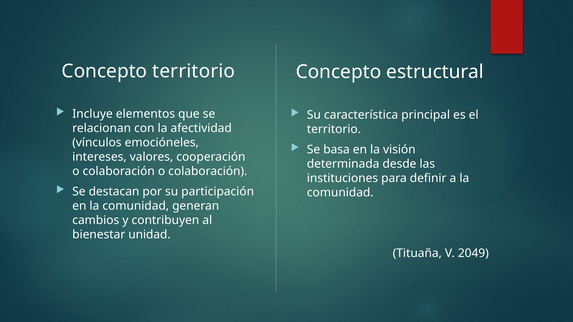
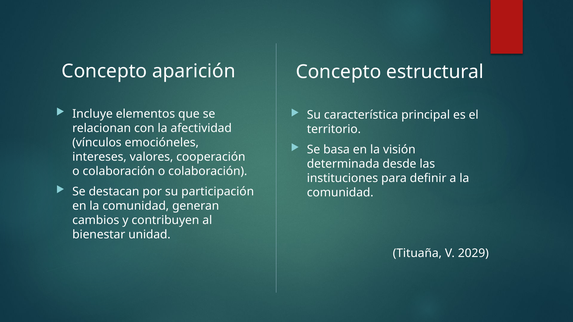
Concepto territorio: territorio -> aparición (194, 71)
2049: 2049 -> 2029 (473, 254)
